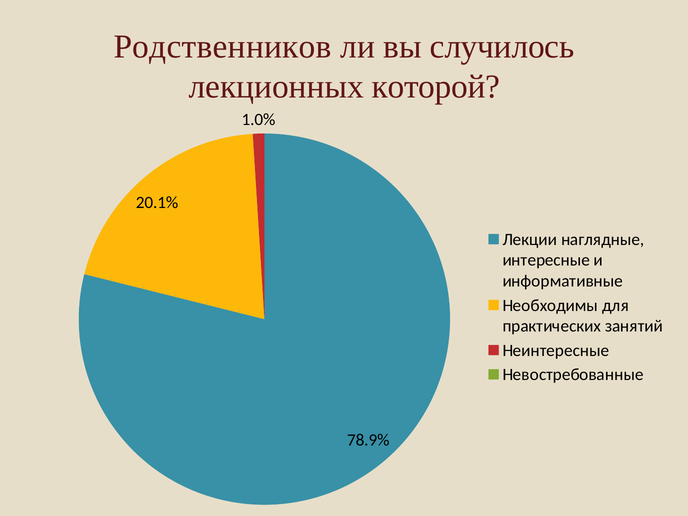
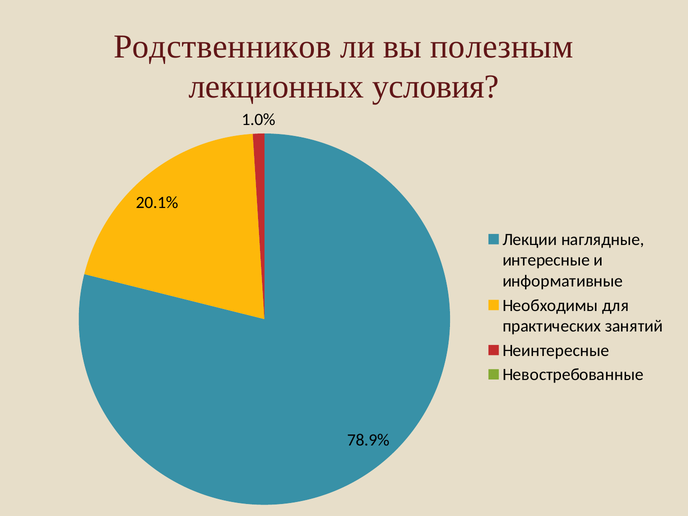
случилось: случилось -> полезным (502, 46)
которой: которой -> условия (436, 87)
